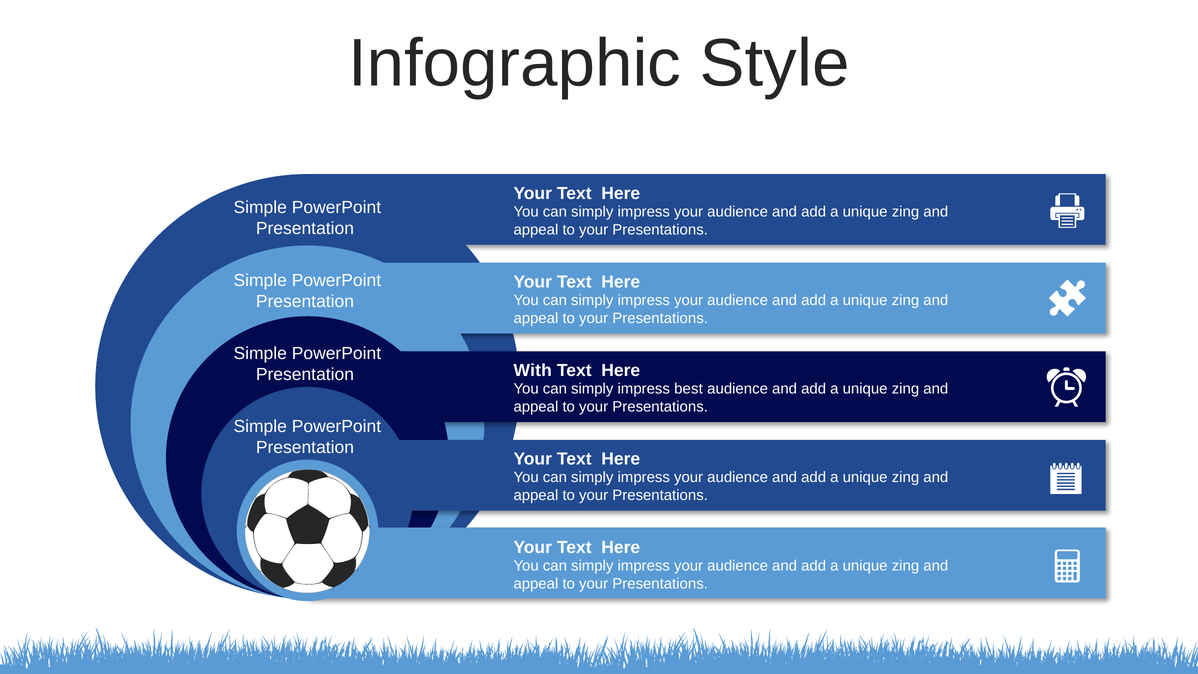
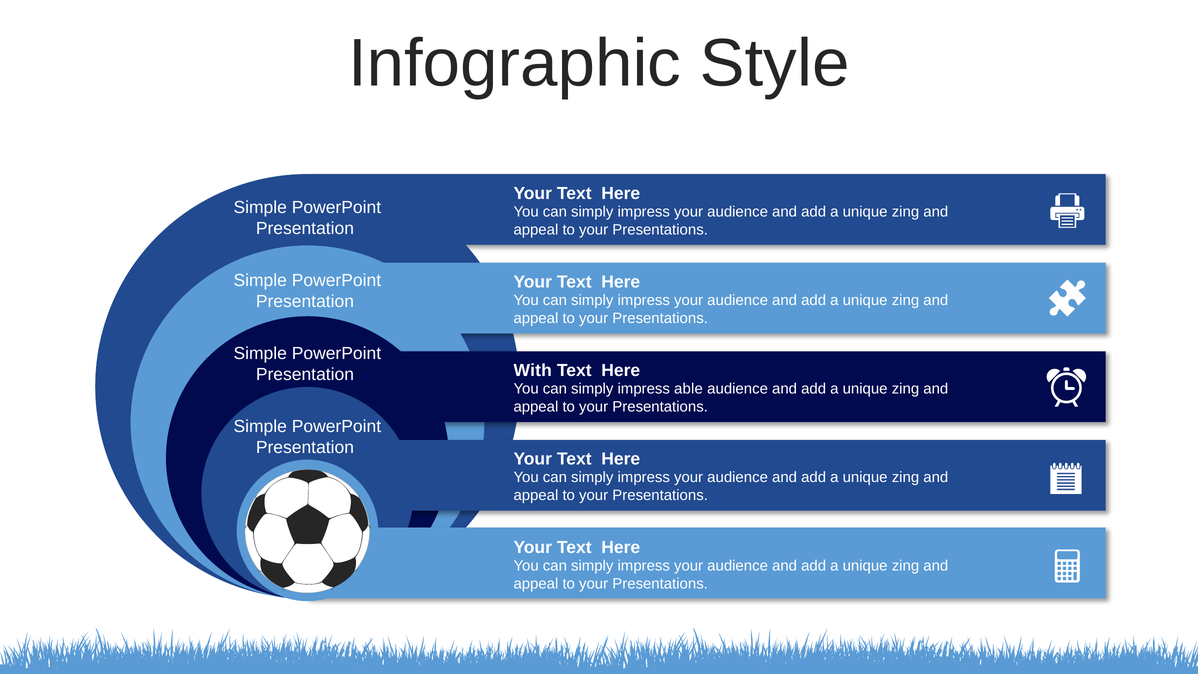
best: best -> able (688, 389)
